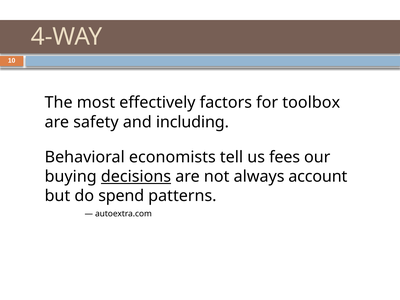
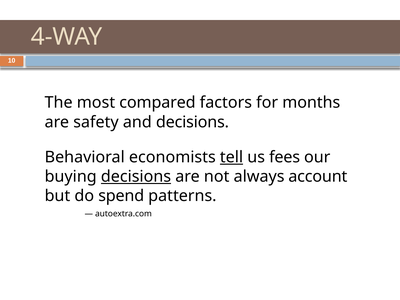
effectively: effectively -> compared (157, 103)
toolbox: toolbox -> months (311, 103)
and including: including -> decisions (192, 122)
tell underline: none -> present (232, 157)
